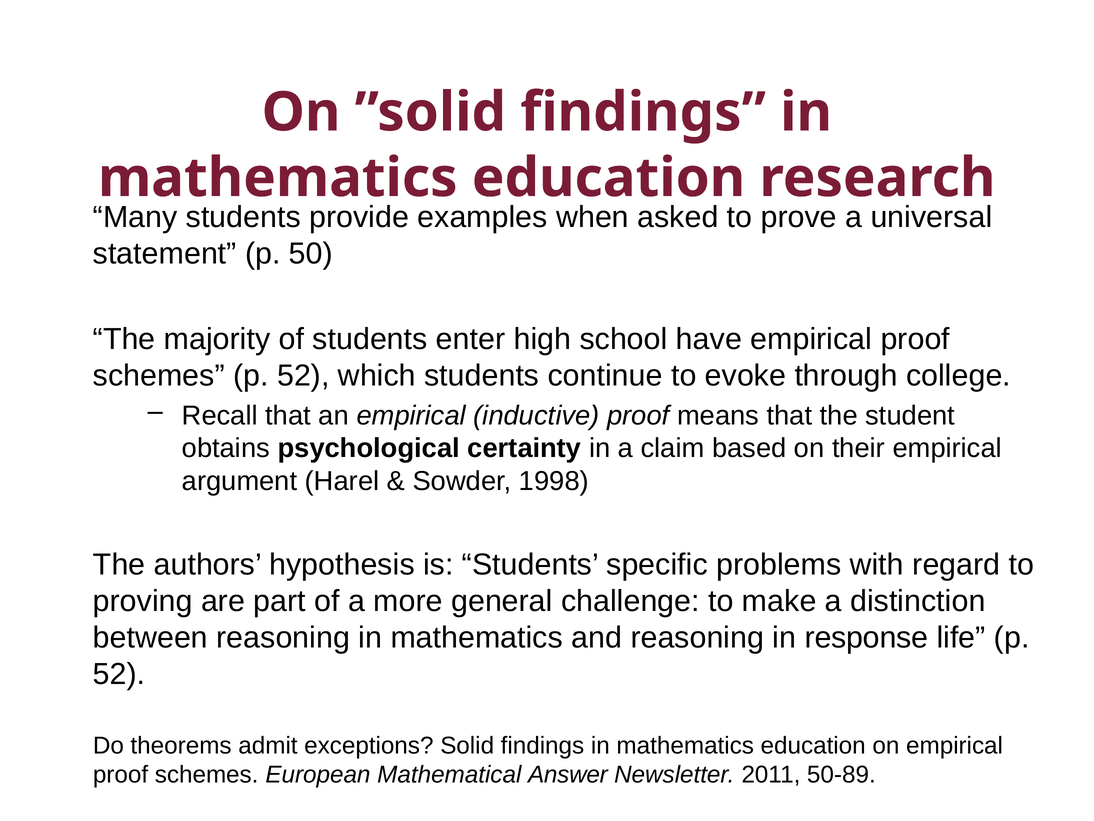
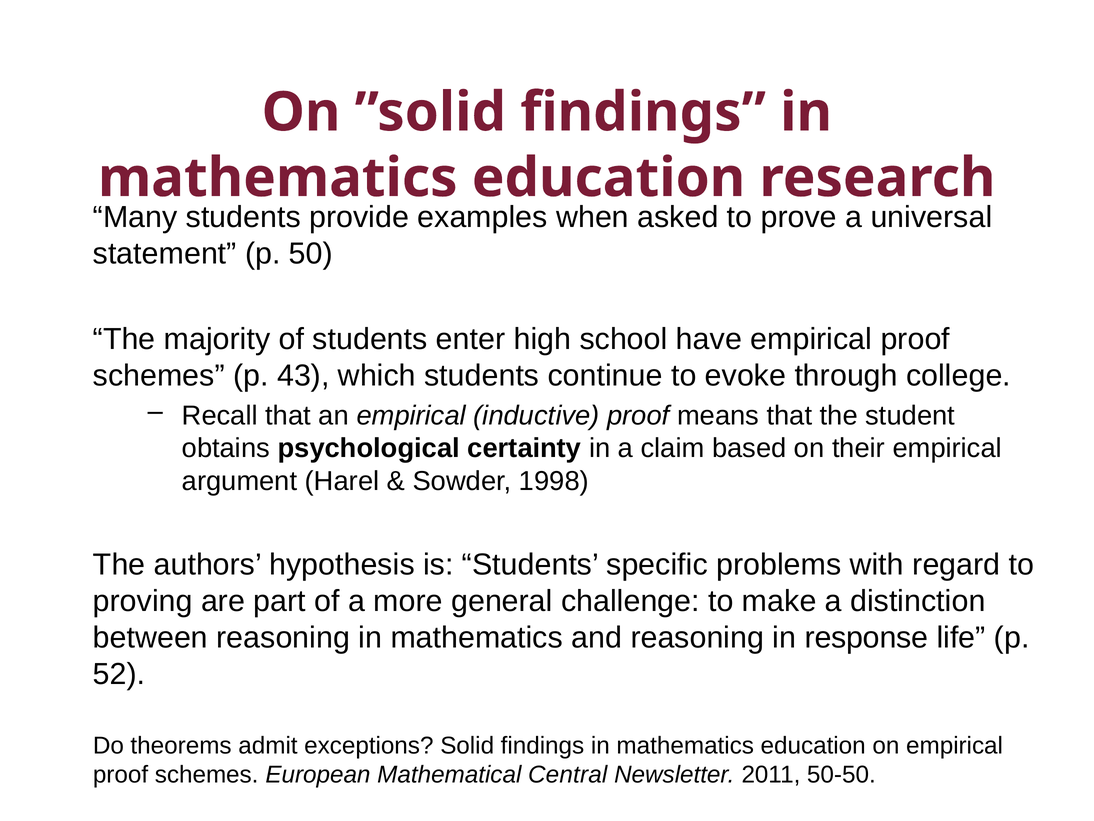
schemes p 52: 52 -> 43 (303, 375)
Answer: Answer -> Central (568, 774)
50-89: 50-89 -> 50-50 (841, 774)
